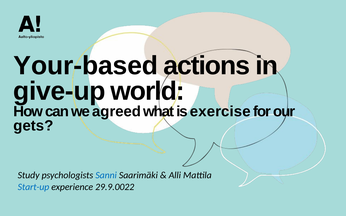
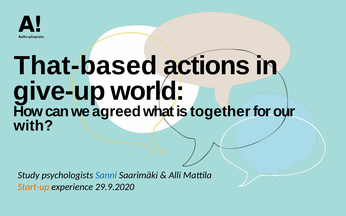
Your-based: Your-based -> That-based (86, 66)
exercise: exercise -> together (220, 112)
gets: gets -> with (33, 126)
Start-up colour: blue -> orange (33, 187)
29.9.0022: 29.9.0022 -> 29.9.2020 (115, 187)
